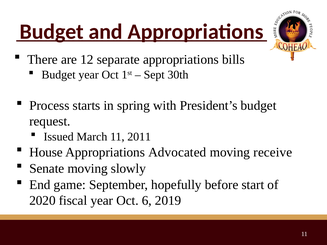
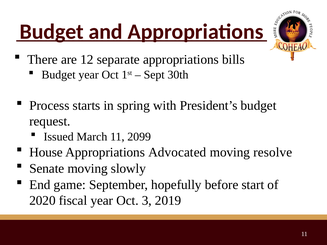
2011: 2011 -> 2099 (139, 137)
receive: receive -> resolve (273, 152)
6: 6 -> 3 (147, 201)
